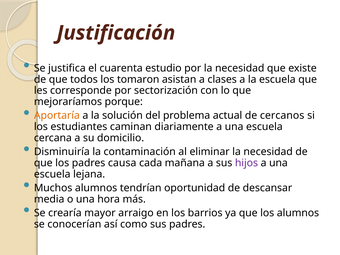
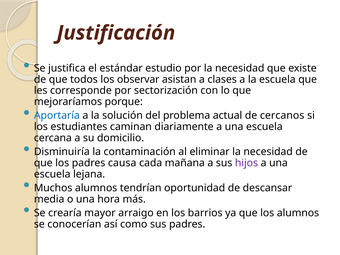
cuarenta: cuarenta -> estándar (121, 68)
tomaron: tomaron -> observar (138, 79)
Aportaría colour: orange -> blue (57, 116)
